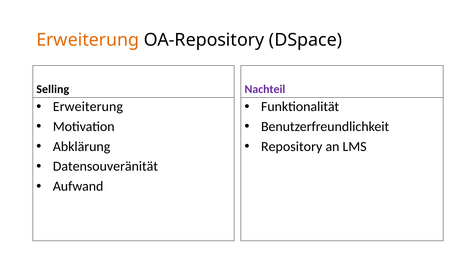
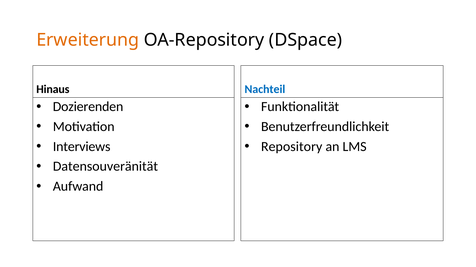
Selling: Selling -> Hinaus (53, 90)
Nachteil colour: purple -> blue (265, 90)
Erweiterung: Erweiterung -> Dozierenden (88, 107)
Abklärung: Abklärung -> Interviews (82, 147)
